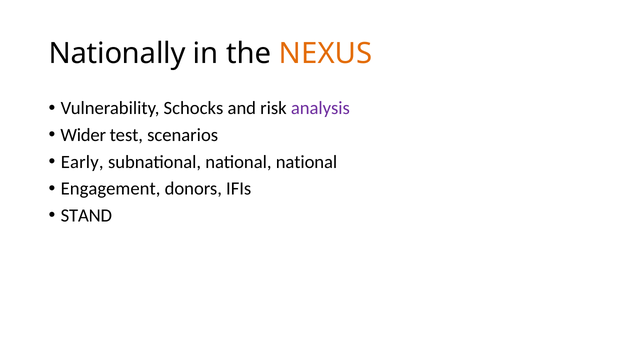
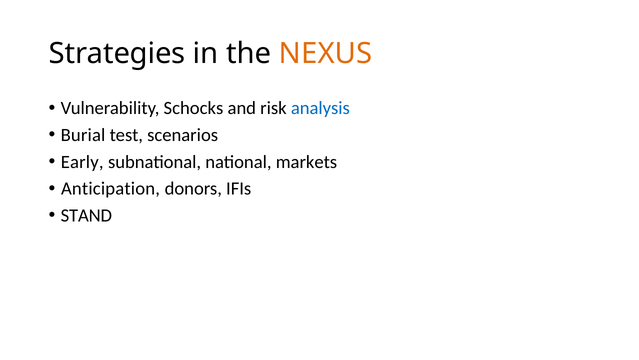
Nationally: Nationally -> Strategies (117, 54)
analysis colour: purple -> blue (320, 108)
Wider: Wider -> Burial (83, 135)
national national: national -> markets (306, 162)
Engagement: Engagement -> Anticipation (110, 188)
